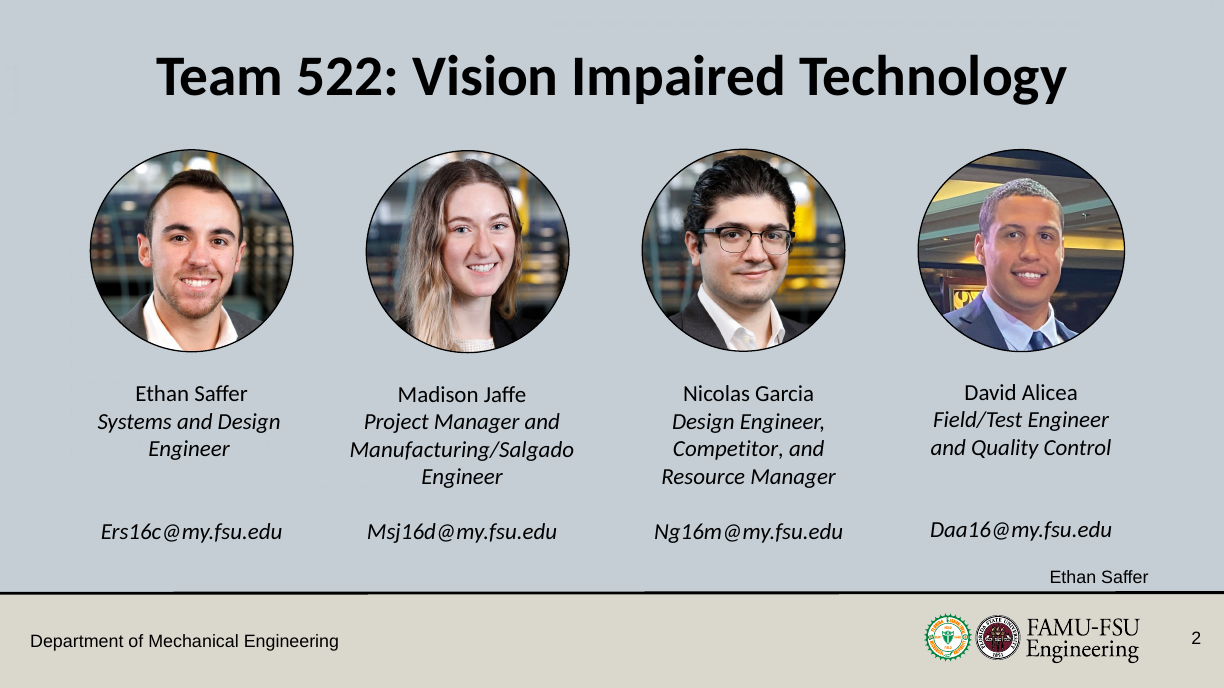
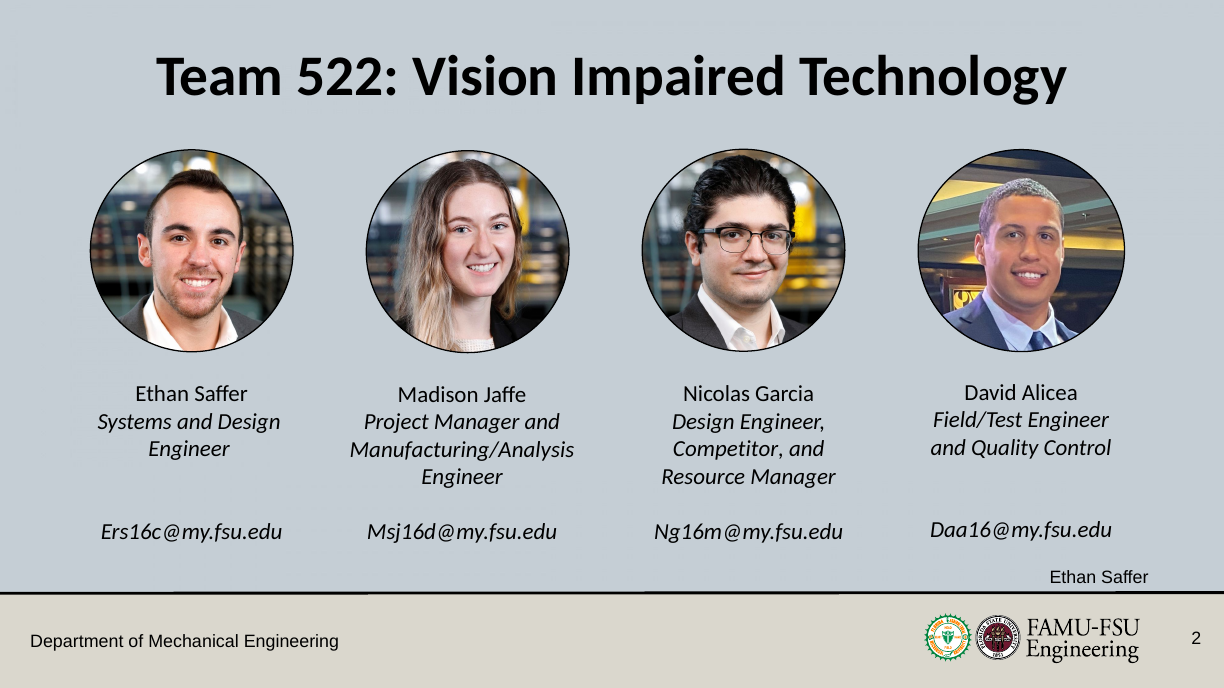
Manufacturing/Salgado: Manufacturing/Salgado -> Manufacturing/Analysis (462, 450)
